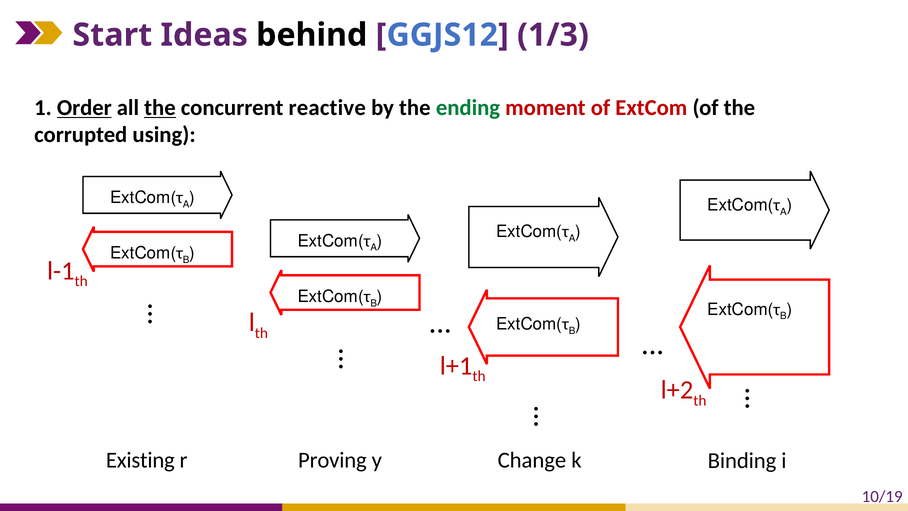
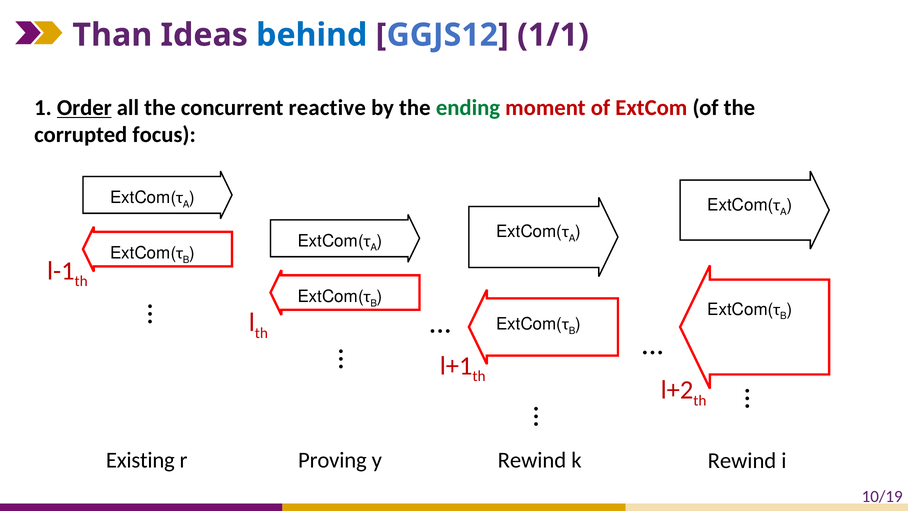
Start: Start -> Than (112, 35)
behind colour: black -> blue (312, 35)
1/3: 1/3 -> 1/1 (553, 35)
the underline: present -> none (160, 108)
using: using -> focus (164, 135)
y Change: Change -> Rewind (532, 460)
k Binding: Binding -> Rewind (742, 460)
